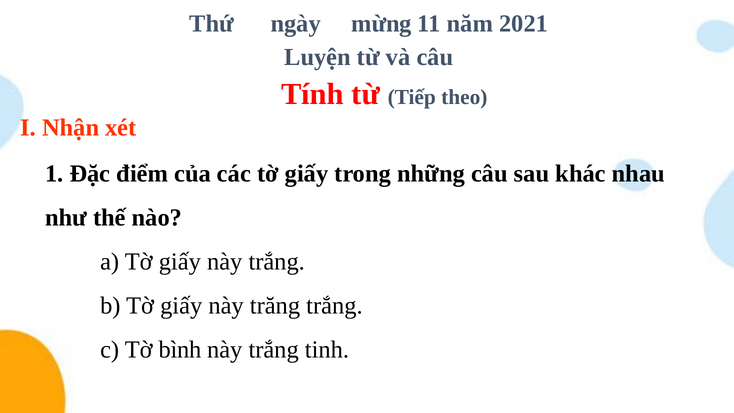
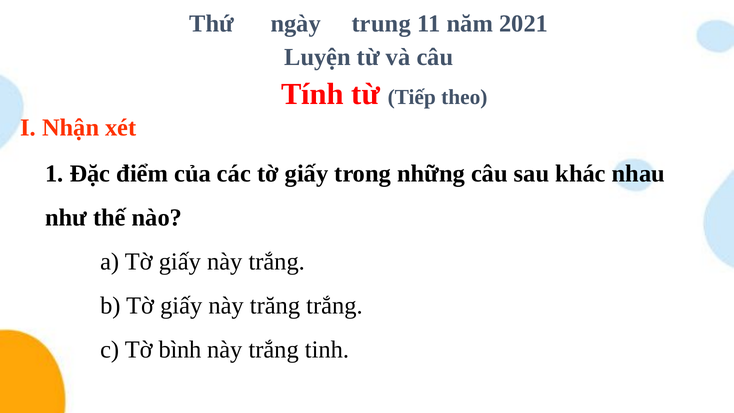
mừng: mừng -> trung (381, 23)
